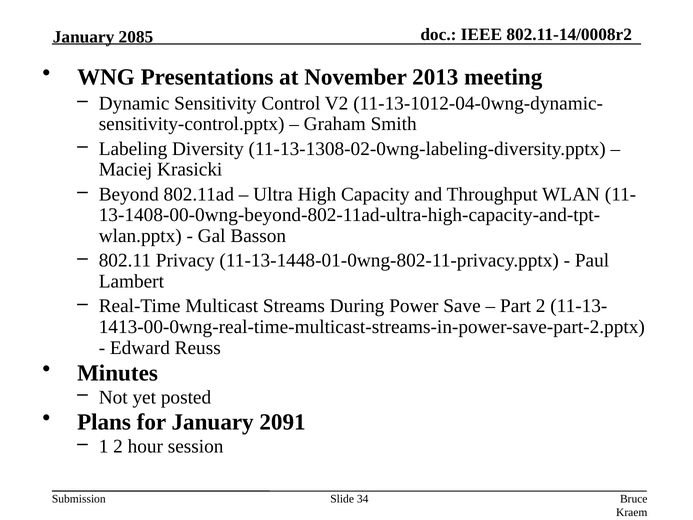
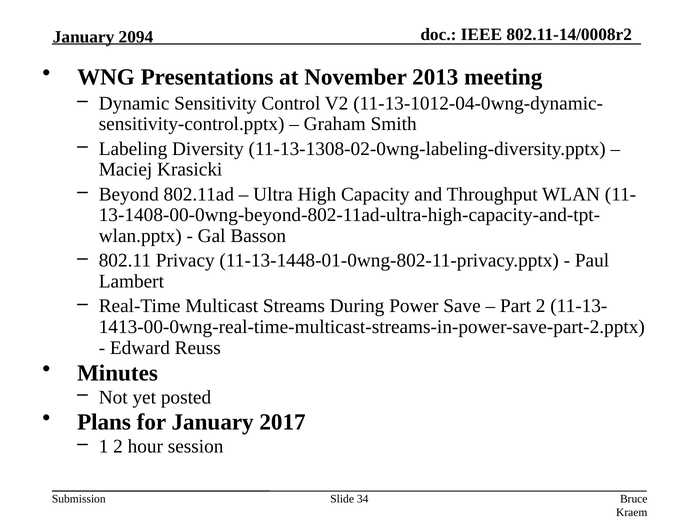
2085: 2085 -> 2094 (136, 37)
2091: 2091 -> 2017 (283, 422)
